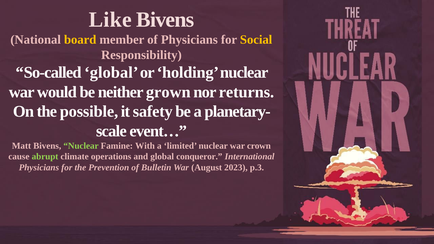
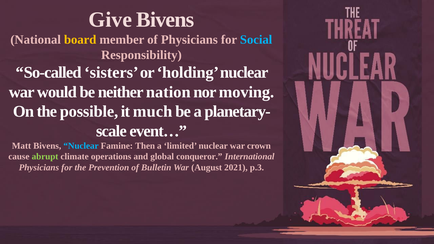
Like: Like -> Give (110, 20)
Social colour: yellow -> light blue (256, 40)
So-called global: global -> sisters (111, 73)
grown: grown -> nation (168, 92)
returns: returns -> moving (246, 92)
safety: safety -> much (153, 112)
Nuclear colour: light green -> light blue (81, 146)
With: With -> Then (145, 146)
2023: 2023 -> 2021 (236, 168)
